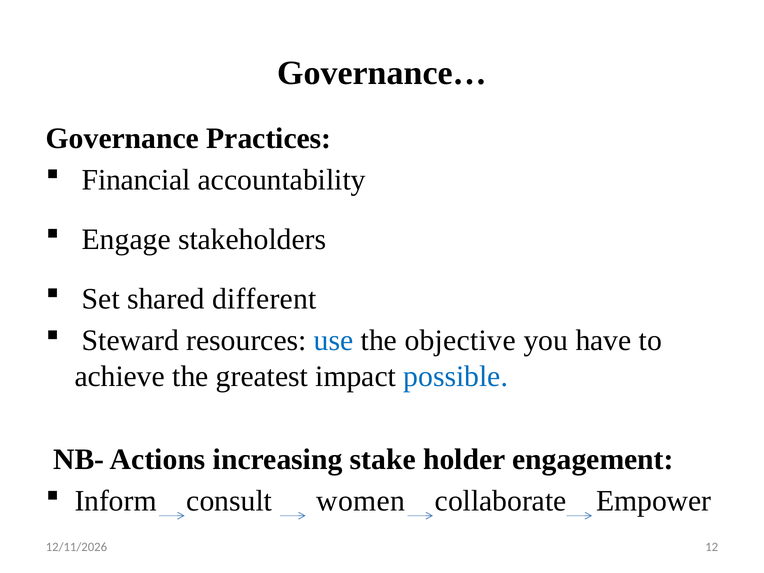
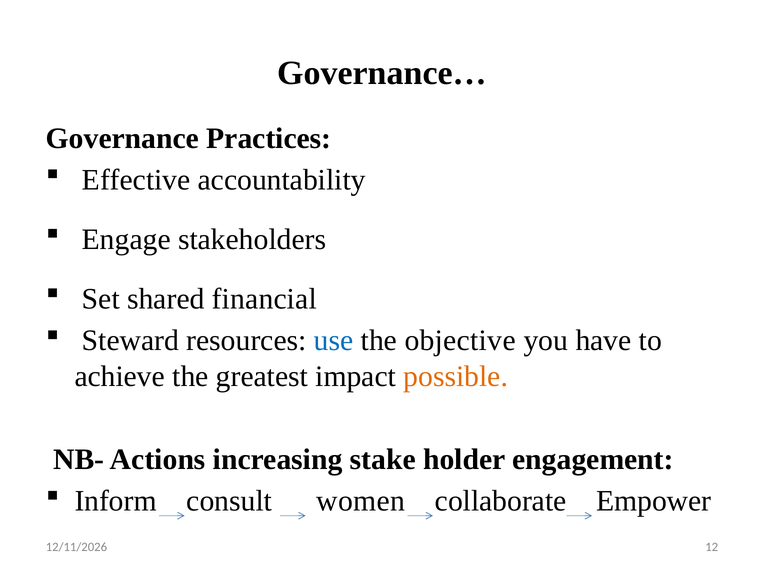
Financial: Financial -> Effective (136, 180)
different: different -> financial (264, 299)
possible colour: blue -> orange (456, 376)
